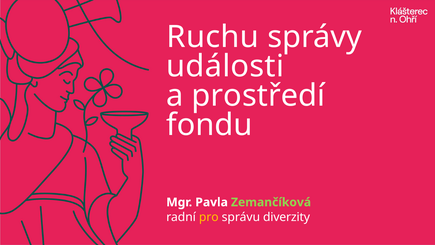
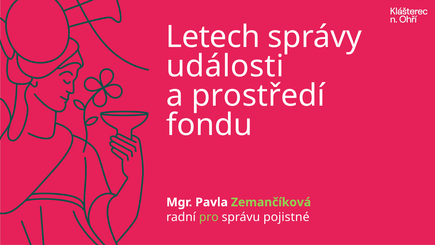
Ruchu: Ruchu -> Letech (213, 37)
pro colour: yellow -> light green (209, 217)
diverzity: diverzity -> pojistné (286, 217)
